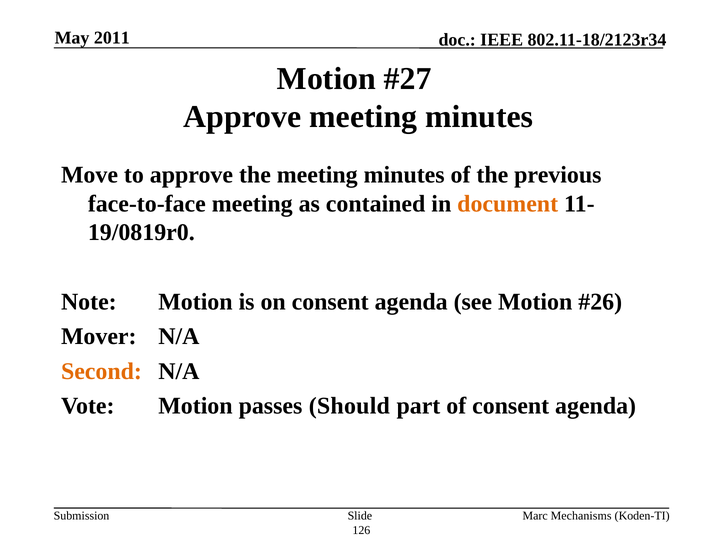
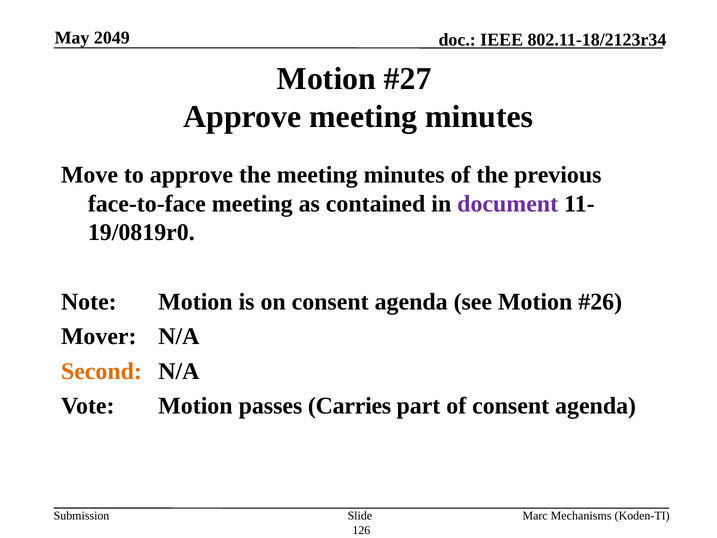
2011: 2011 -> 2049 (112, 38)
document colour: orange -> purple (508, 204)
Should: Should -> Carries (350, 406)
